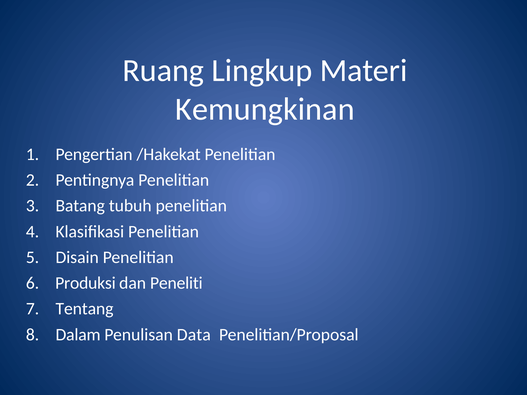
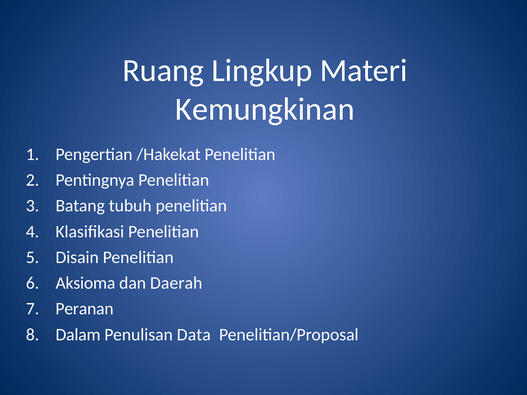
Produksi: Produksi -> Aksioma (85, 283)
Peneliti: Peneliti -> Daerah (176, 283)
Tentang: Tentang -> Peranan (85, 309)
